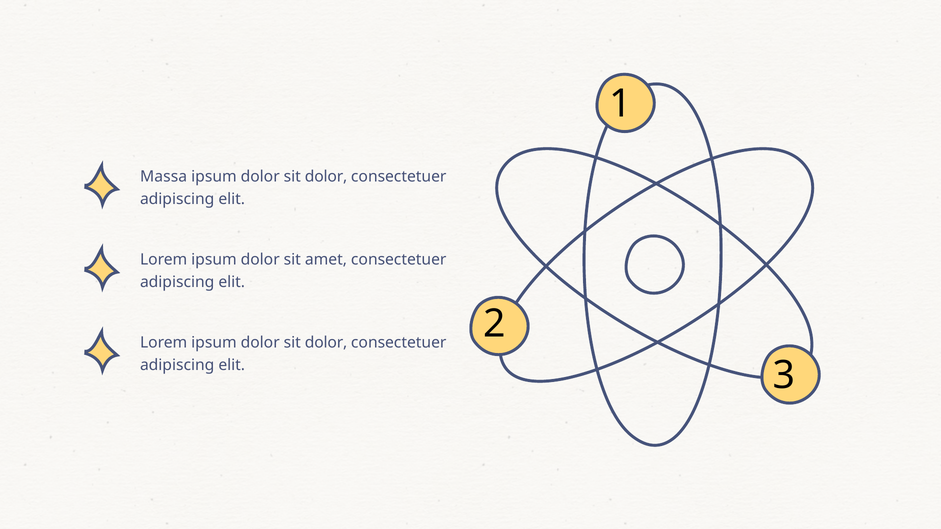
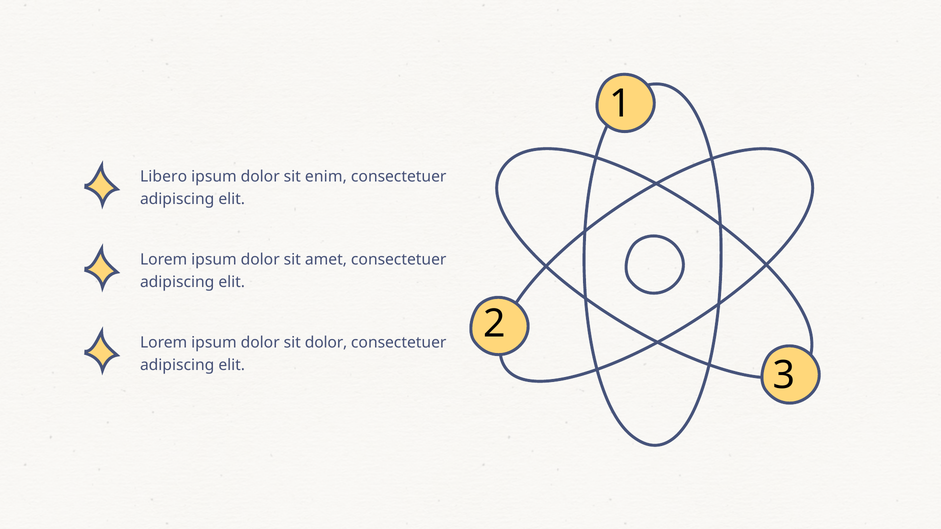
Massa: Massa -> Libero (164, 177)
dolor: dolor -> enim (326, 177)
